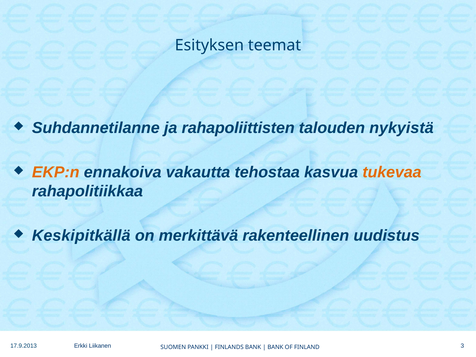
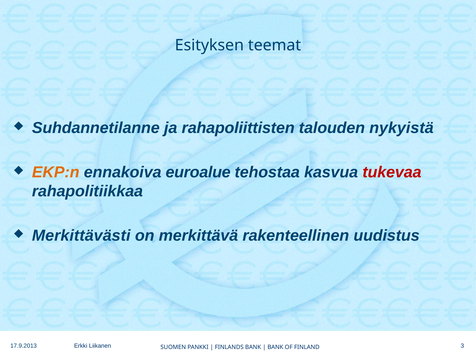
vakautta: vakautta -> euroalue (198, 172)
tukevaa colour: orange -> red (392, 172)
Keskipitkällä: Keskipitkällä -> Merkittävästi (81, 236)
